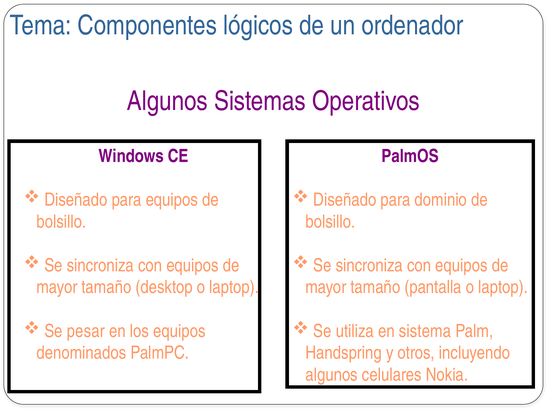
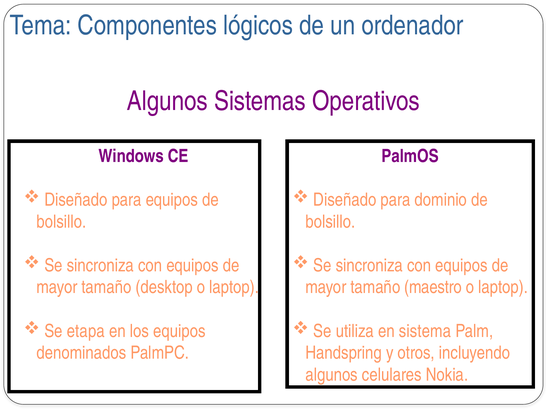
pantalla: pantalla -> maestro (433, 287)
pesar: pesar -> etapa (86, 331)
